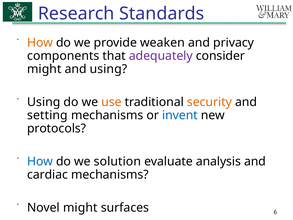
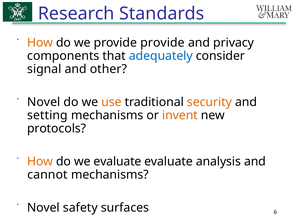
provide weaken: weaken -> provide (162, 43)
adequately colour: purple -> blue (161, 56)
might: might -> signal (44, 69)
and using: using -> other (108, 69)
Using: Using -> Novel (44, 102)
invent colour: blue -> orange (180, 115)
How colour: blue -> orange (40, 161)
we solution: solution -> evaluate (117, 161)
cardiac: cardiac -> cannot (47, 174)
Novel might: might -> safety (80, 207)
